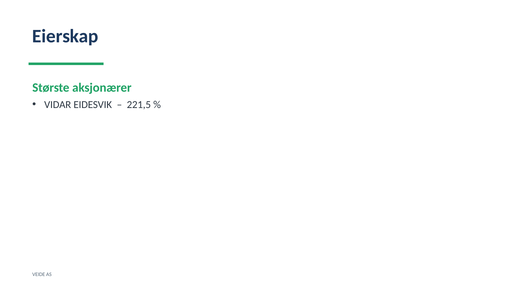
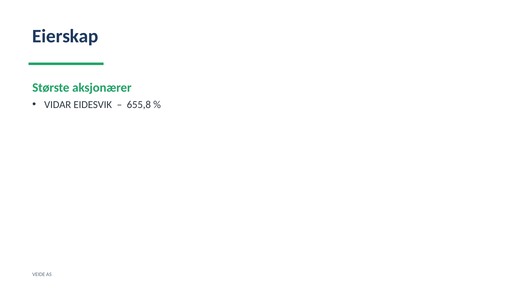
221,5: 221,5 -> 655,8 (139, 104)
